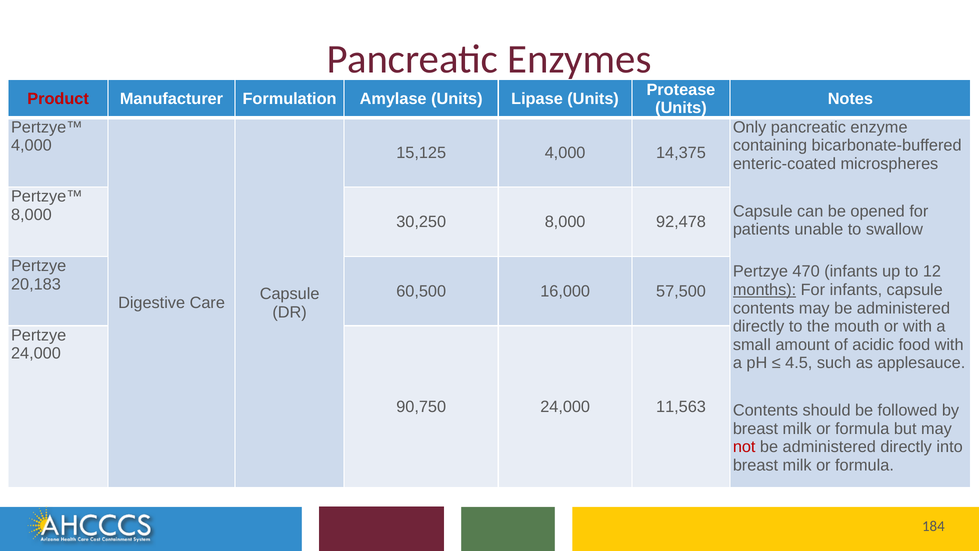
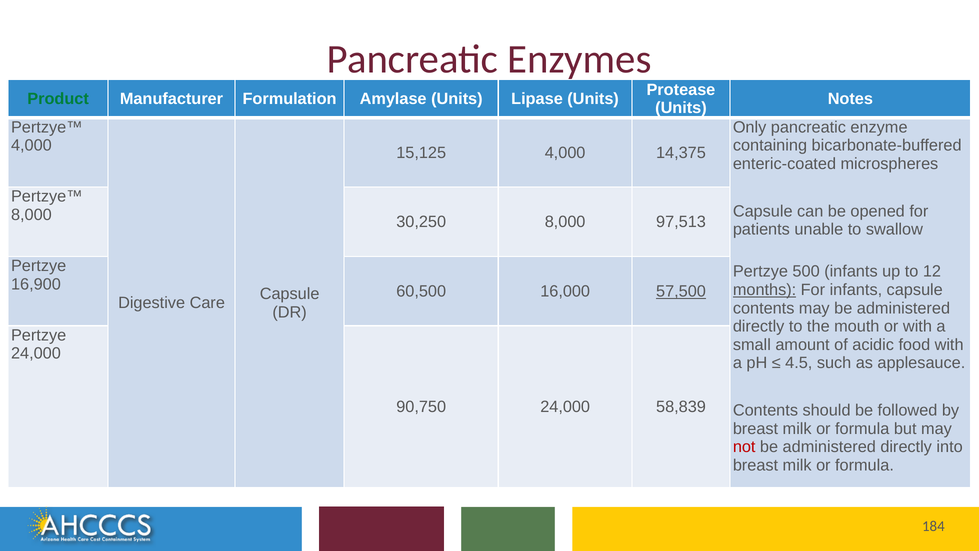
Product colour: red -> green (58, 99)
92,478: 92,478 -> 97,513 (681, 222)
470: 470 -> 500 (806, 271)
20,183: 20,183 -> 16,900 (36, 284)
57,500 underline: none -> present (681, 291)
11,563: 11,563 -> 58,839 (681, 407)
